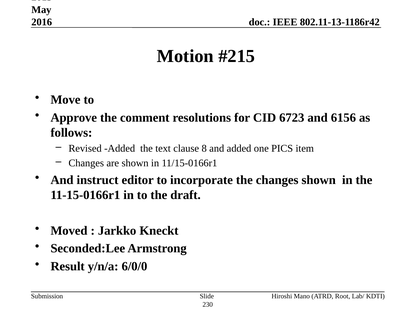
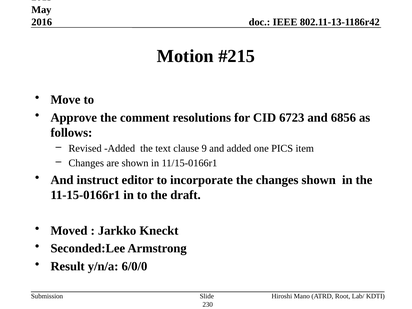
6156: 6156 -> 6856 (343, 118)
8: 8 -> 9 (204, 149)
